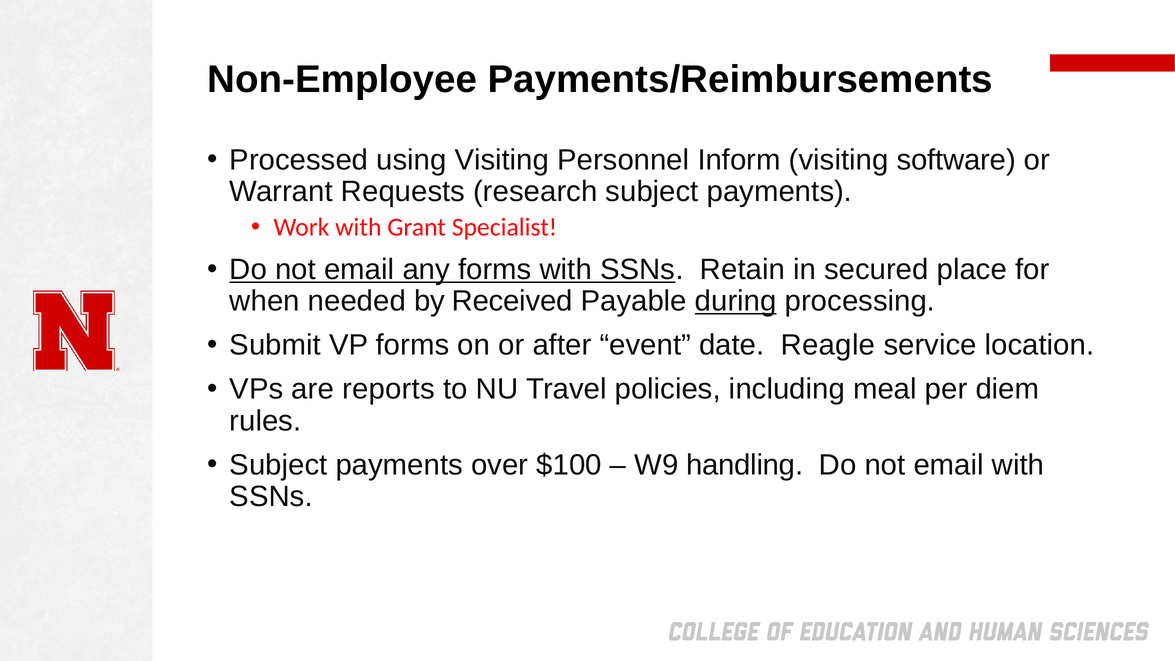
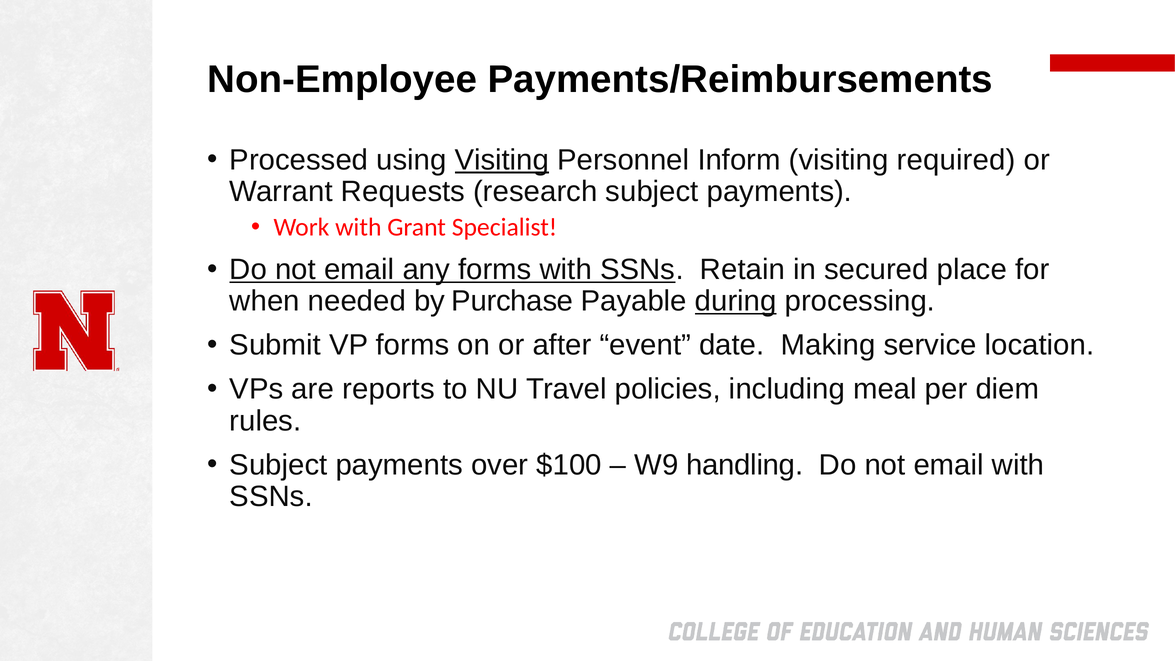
Visiting underline: none -> present (502, 160)
software: software -> required (956, 160)
Received: Received -> Purchase (512, 301)
Reagle: Reagle -> Making (828, 345)
